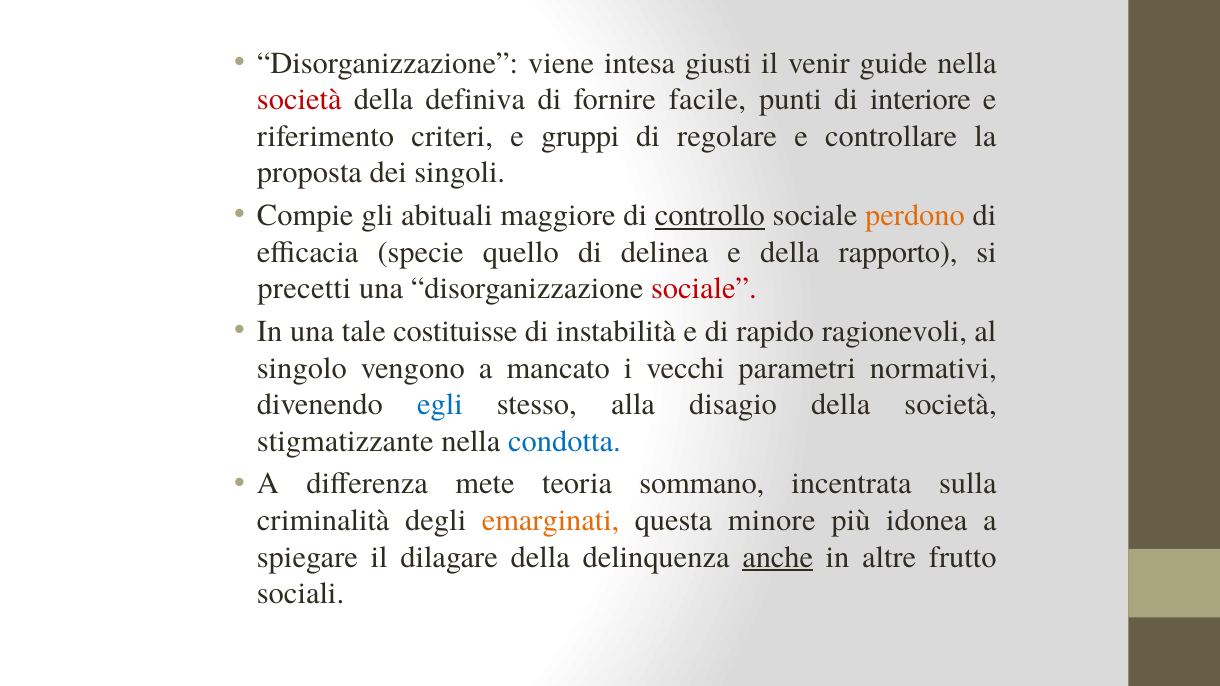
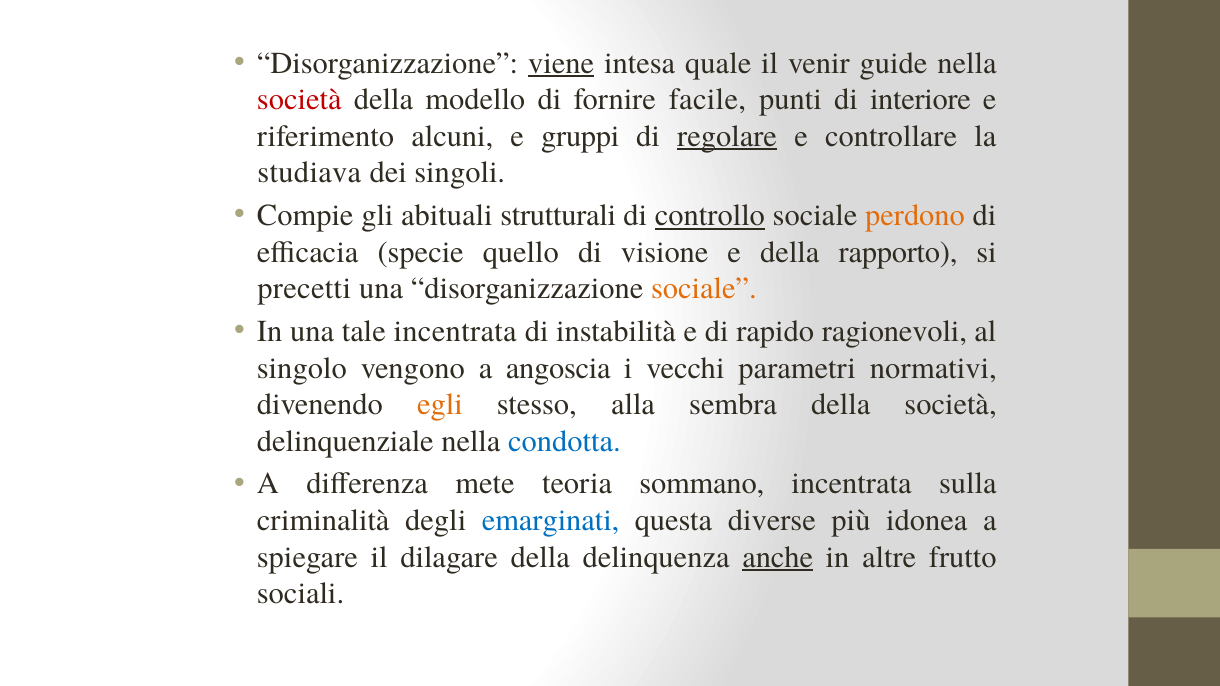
viene underline: none -> present (561, 63)
giusti: giusti -> quale (718, 63)
definiva: definiva -> modello (475, 100)
criteri: criteri -> alcuni (452, 136)
regolare underline: none -> present (727, 136)
proposta: proposta -> studiava (309, 173)
maggiore: maggiore -> strutturali (558, 216)
delinea: delinea -> visione (665, 252)
sociale colour: red -> orange (704, 289)
tale costituisse: costituisse -> incentrata (455, 332)
mancato: mancato -> angoscia (558, 368)
egli colour: blue -> orange (440, 405)
disagio: disagio -> sembra (733, 405)
stigmatizzante: stigmatizzante -> delinquenziale (345, 441)
emarginati colour: orange -> blue (551, 521)
minore: minore -> diverse (772, 521)
